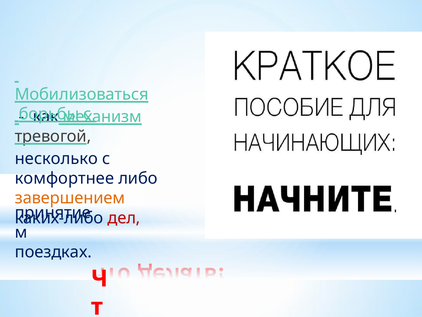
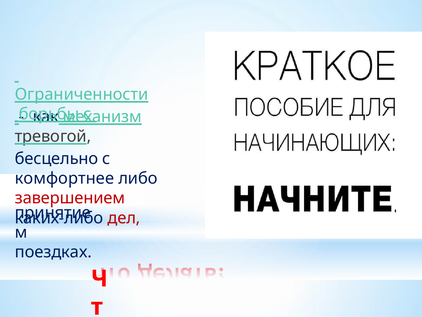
Мобилизоваться: Мобилизоваться -> Ограниченности (82, 94)
несколько: несколько -> бесцельно (57, 158)
завершением colour: orange -> red (70, 198)
